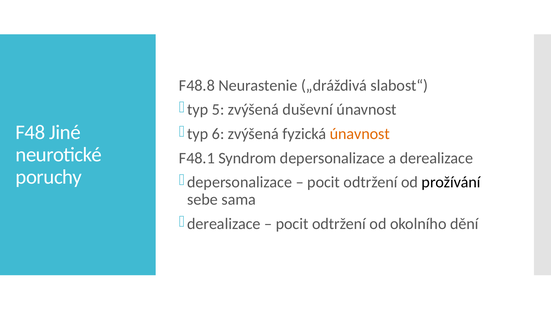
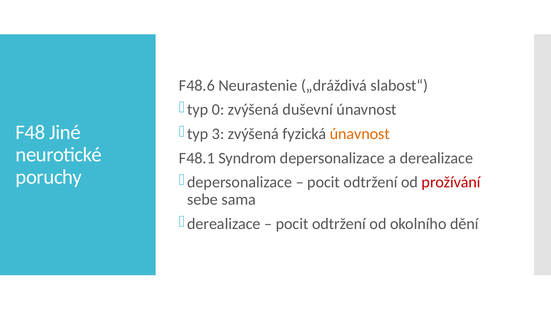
F48.8: F48.8 -> F48.6 (197, 85)
5: 5 -> 0 (218, 110)
6: 6 -> 3 (218, 134)
prožívání colour: black -> red (451, 182)
